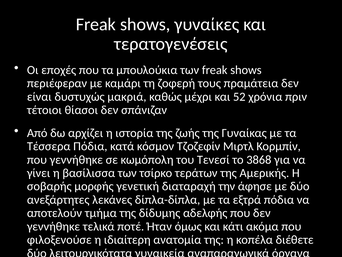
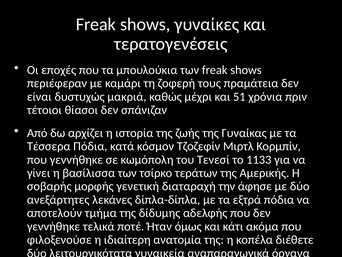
52: 52 -> 51 (239, 96)
3868: 3868 -> 1133 (259, 159)
